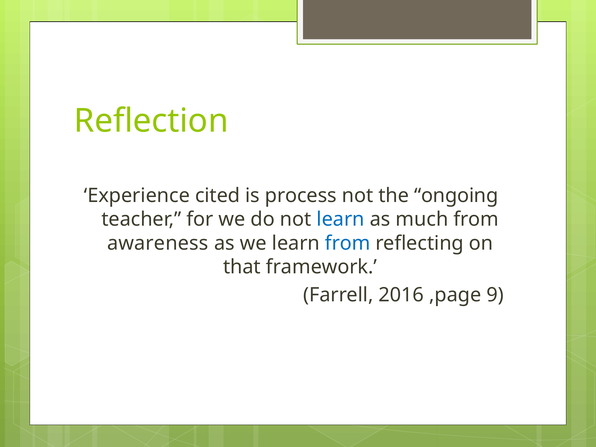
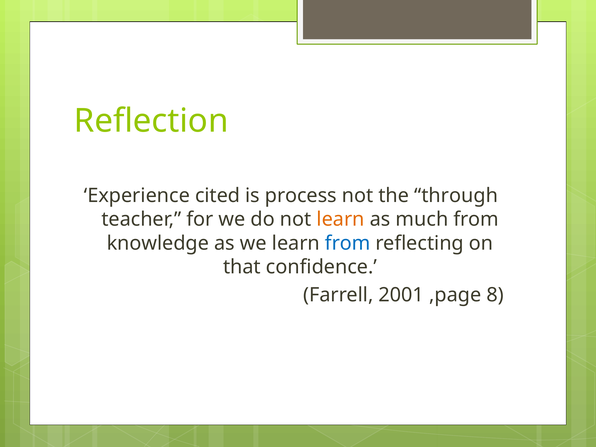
ongoing: ongoing -> through (456, 196)
learn colour: blue -> orange (341, 219)
awareness: awareness -> knowledge (158, 243)
framework: framework -> confidence (321, 267)
2016: 2016 -> 2001 (401, 295)
9: 9 -> 8 (495, 295)
